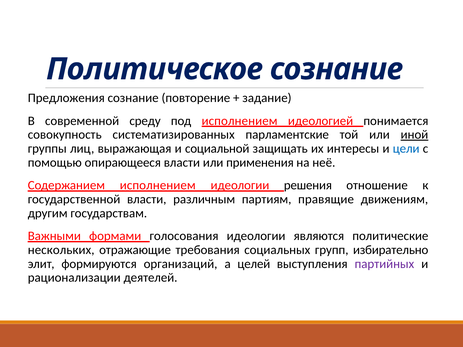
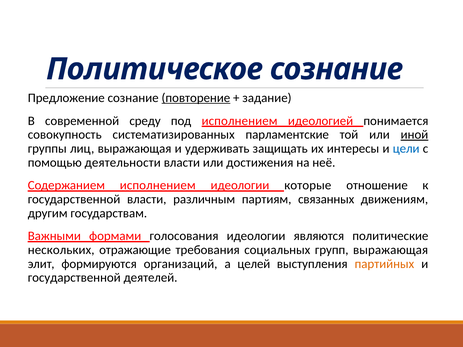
Предложения: Предложения -> Предложение (66, 98)
повторение underline: none -> present (196, 98)
социальной: социальной -> удерживать (217, 149)
опирающееся: опирающееся -> деятельности (123, 163)
применения: применения -> достижения (260, 163)
решения: решения -> которые (308, 185)
правящие: правящие -> связанных (326, 199)
групп избирательно: избирательно -> выражающая (391, 250)
партийных colour: purple -> orange (384, 264)
рационализации: рационализации -> государственной (74, 278)
